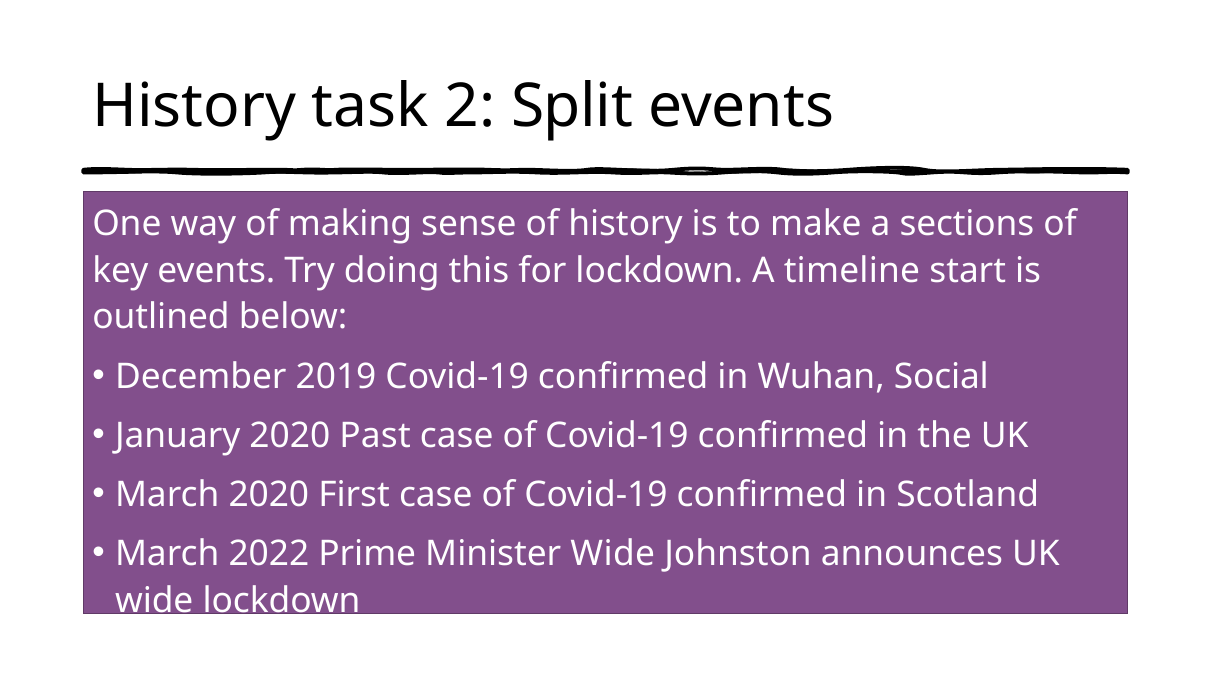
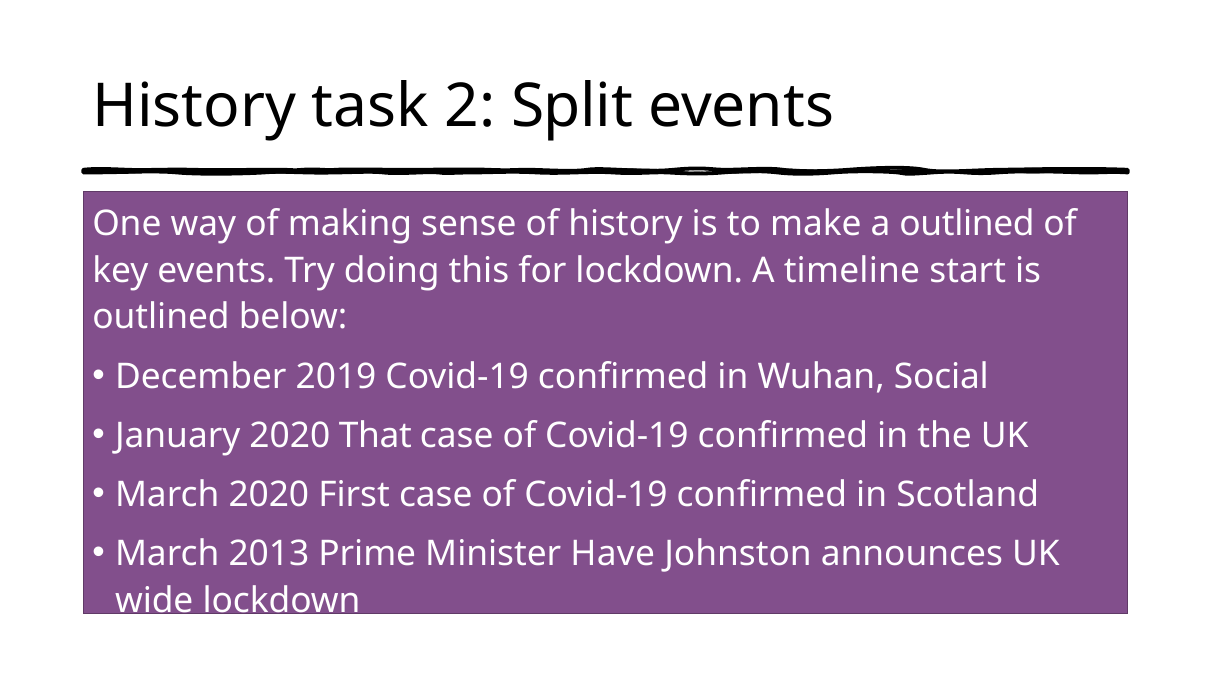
a sections: sections -> outlined (967, 224)
Past: Past -> That (375, 436)
2022: 2022 -> 2013 (269, 554)
Minister Wide: Wide -> Have (613, 554)
